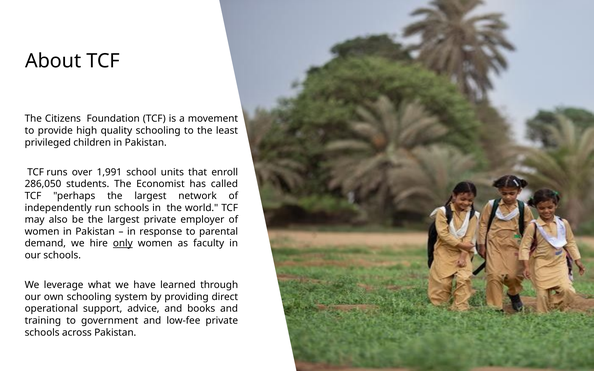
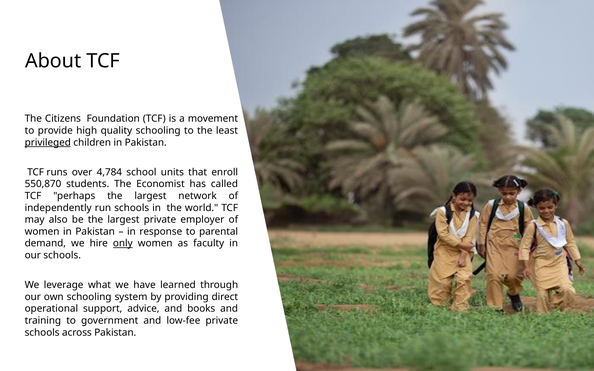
privileged underline: none -> present (48, 143)
1,991: 1,991 -> 4,784 (109, 172)
286,050: 286,050 -> 550,870 (43, 184)
